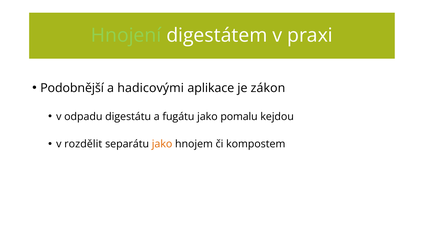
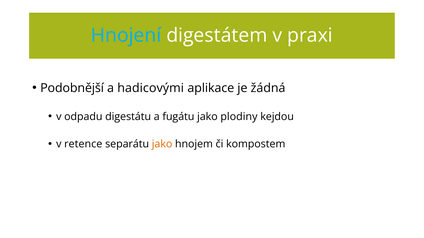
Hnojení colour: light green -> light blue (126, 36)
zákon: zákon -> žádná (268, 88)
pomalu: pomalu -> plodiny (239, 117)
rozdělit: rozdělit -> retence (83, 144)
